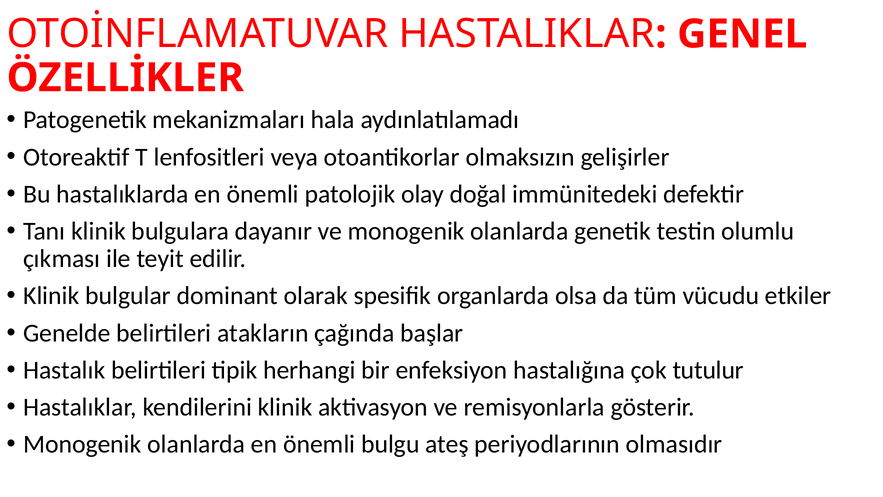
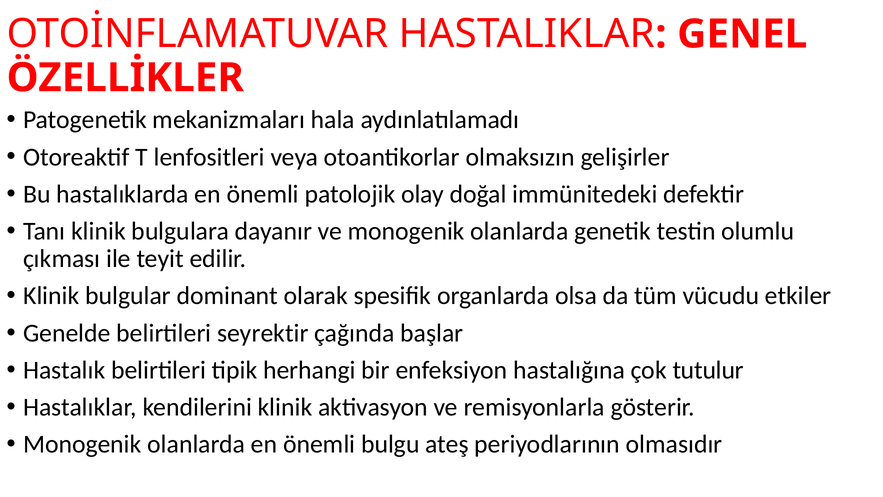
atakların: atakların -> seyrektir (263, 333)
